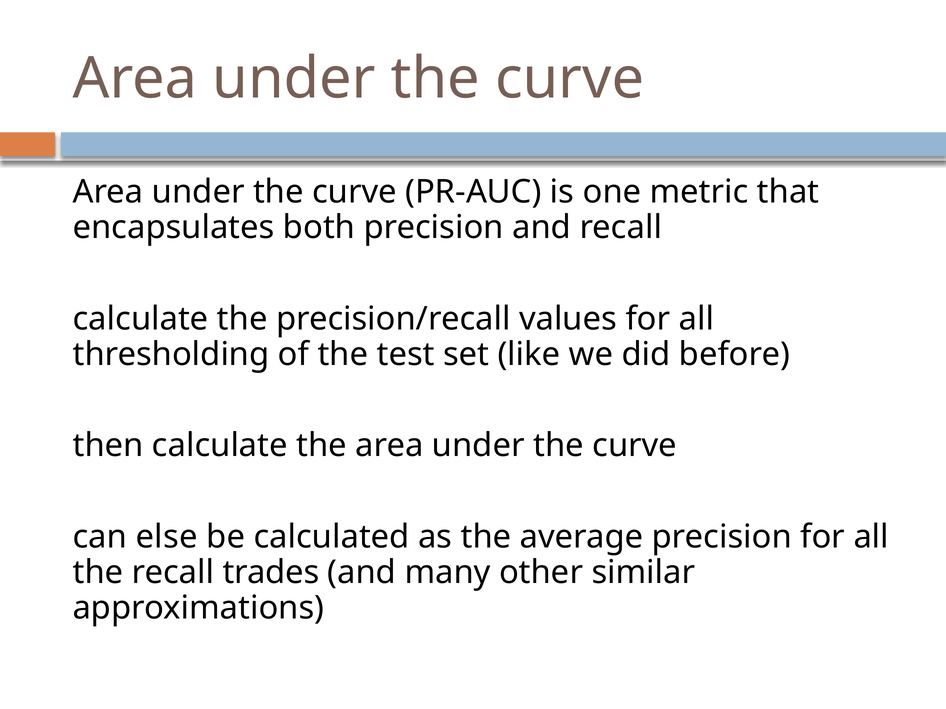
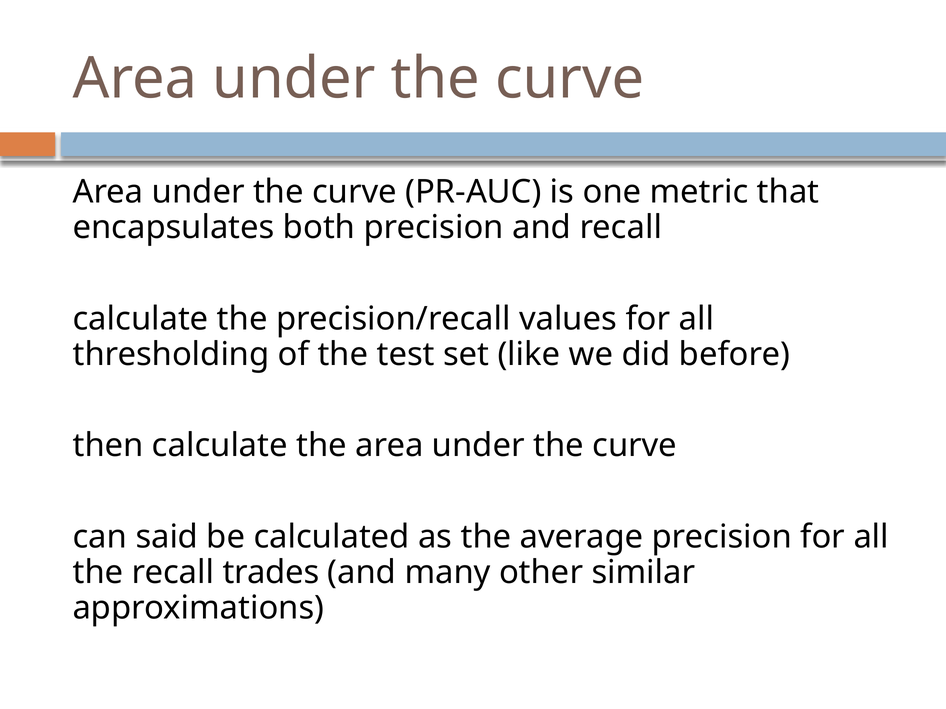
else: else -> said (167, 537)
